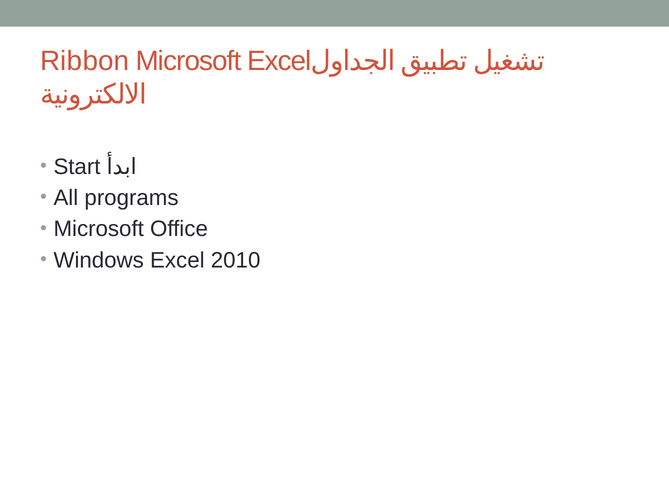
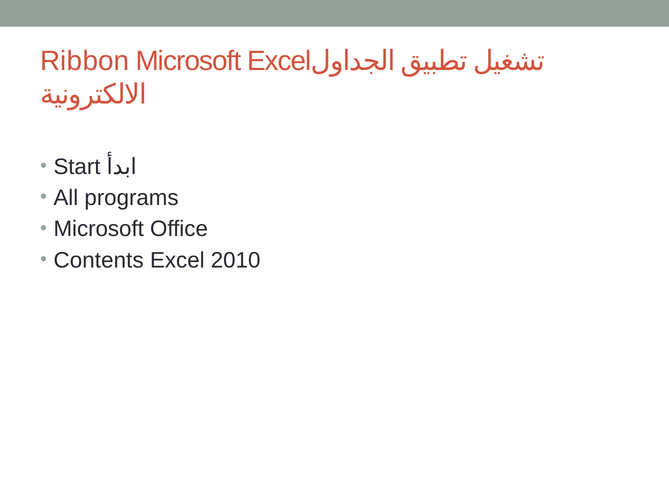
Windows: Windows -> Contents (99, 260)
